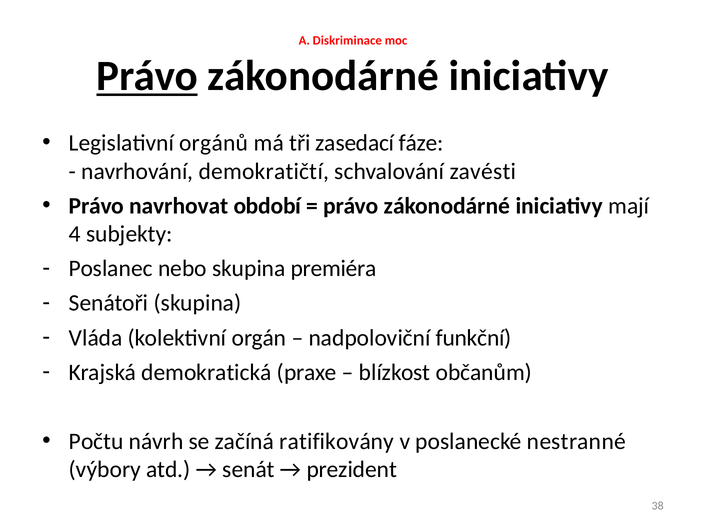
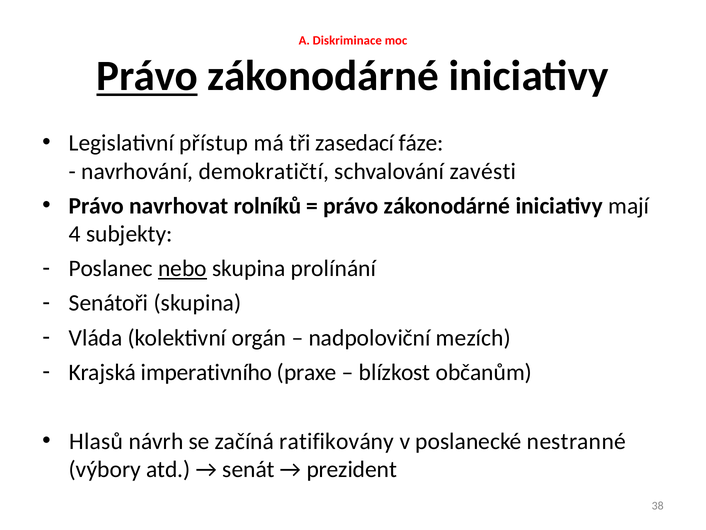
orgánů: orgánů -> přístup (214, 143)
období: období -> rolníků (267, 206)
nebo underline: none -> present (182, 268)
premiéra: premiéra -> prolínání (333, 268)
funkční: funkční -> mezích (474, 337)
demokratická: demokratická -> imperativního (207, 372)
Počtu: Počtu -> Hlasů (96, 441)
